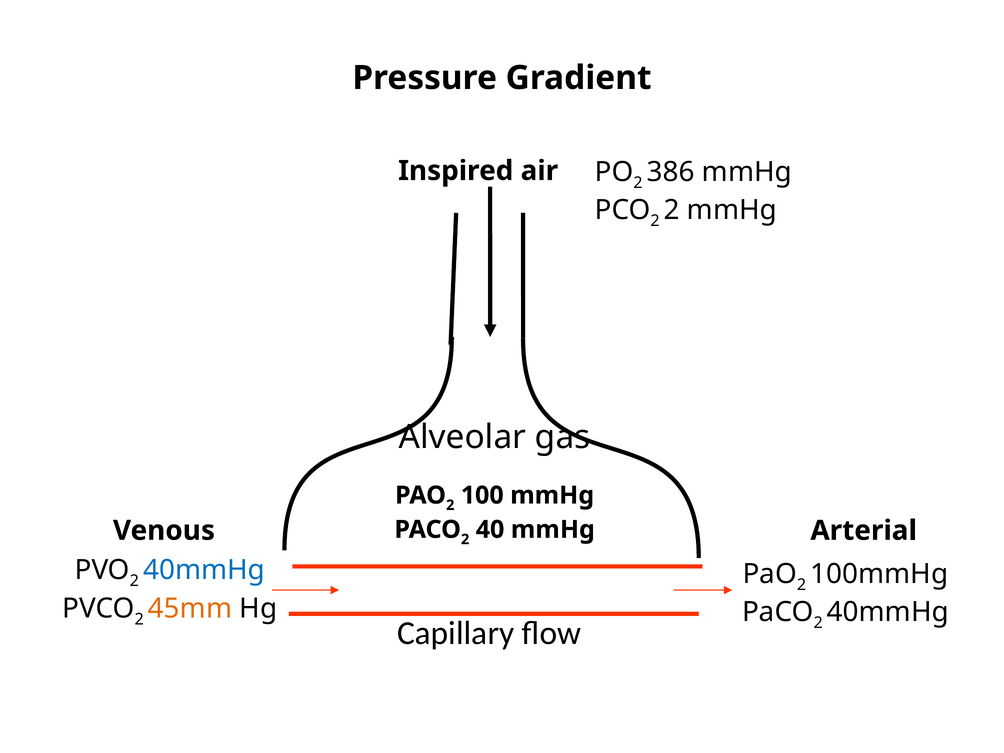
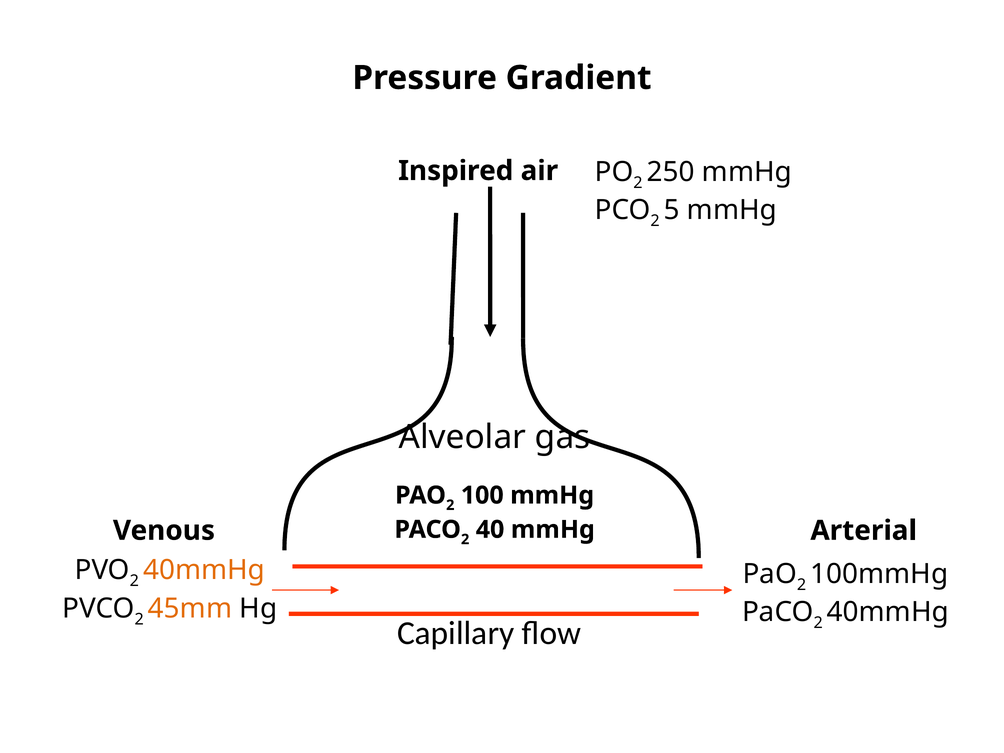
386: 386 -> 250 (671, 172)
2: 2 -> 5 (672, 210)
40mmHg colour: blue -> orange (204, 570)
